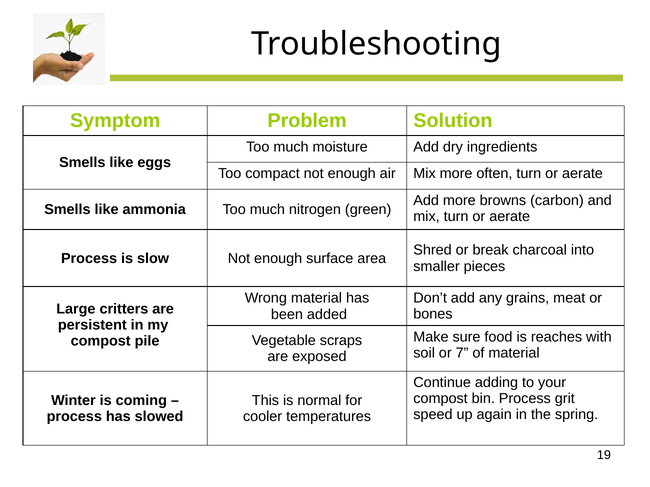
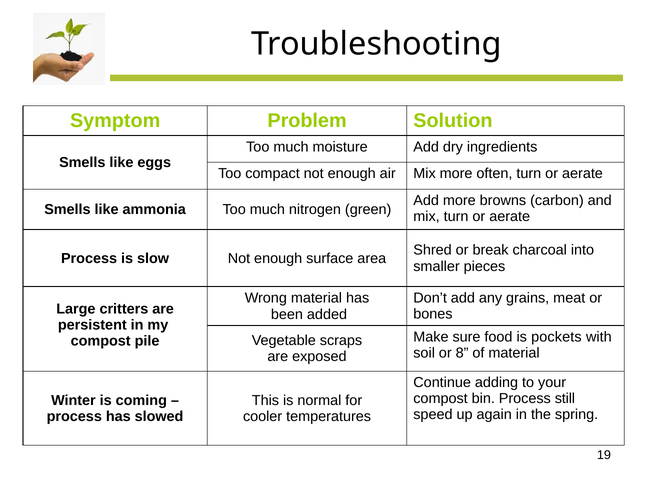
reaches: reaches -> pockets (556, 337)
7: 7 -> 8 (462, 353)
grit: grit -> still (565, 399)
